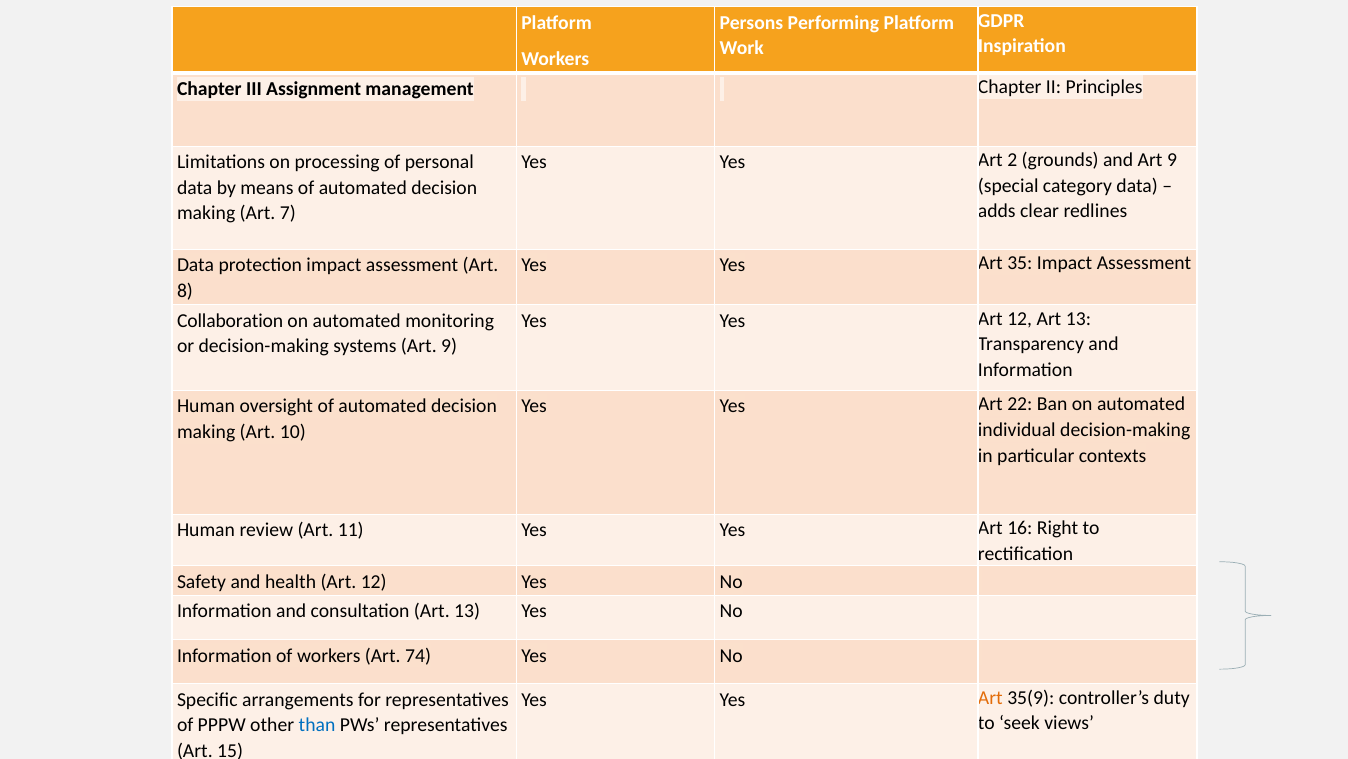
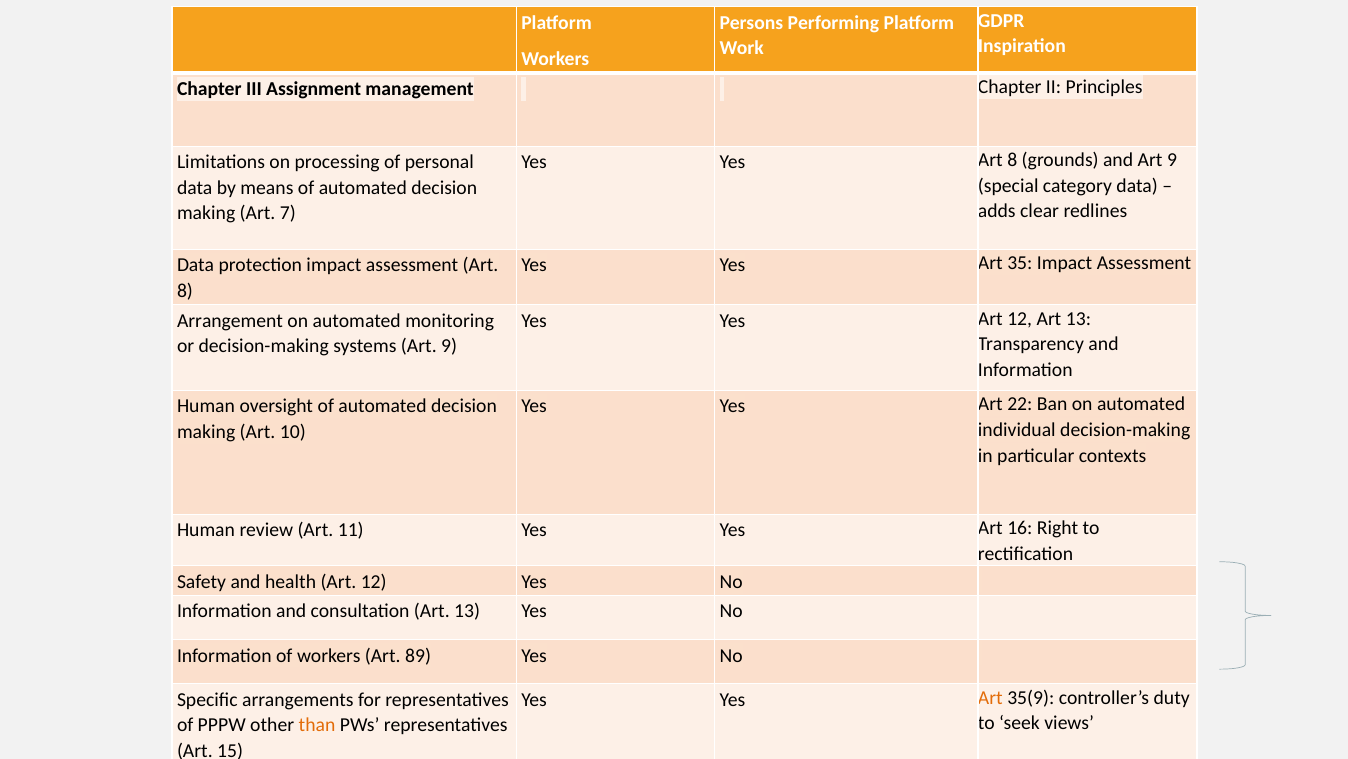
Yes Art 2: 2 -> 8 (1012, 160)
Collaboration: Collaboration -> Arrangement (230, 320)
74: 74 -> 89 (418, 655)
than colour: blue -> orange (317, 725)
